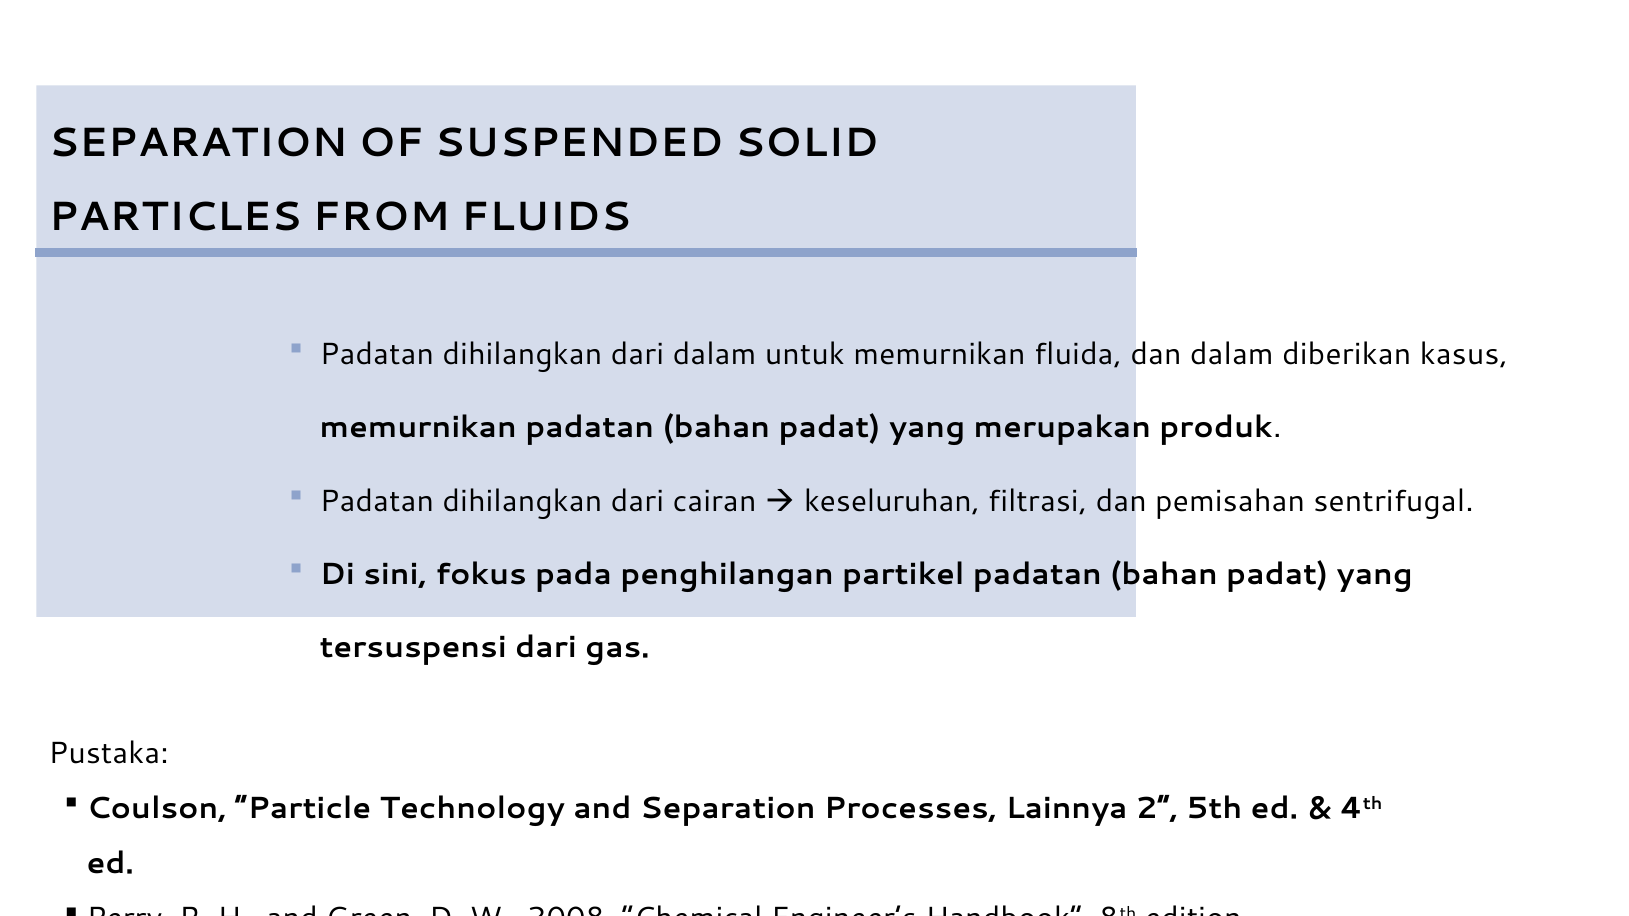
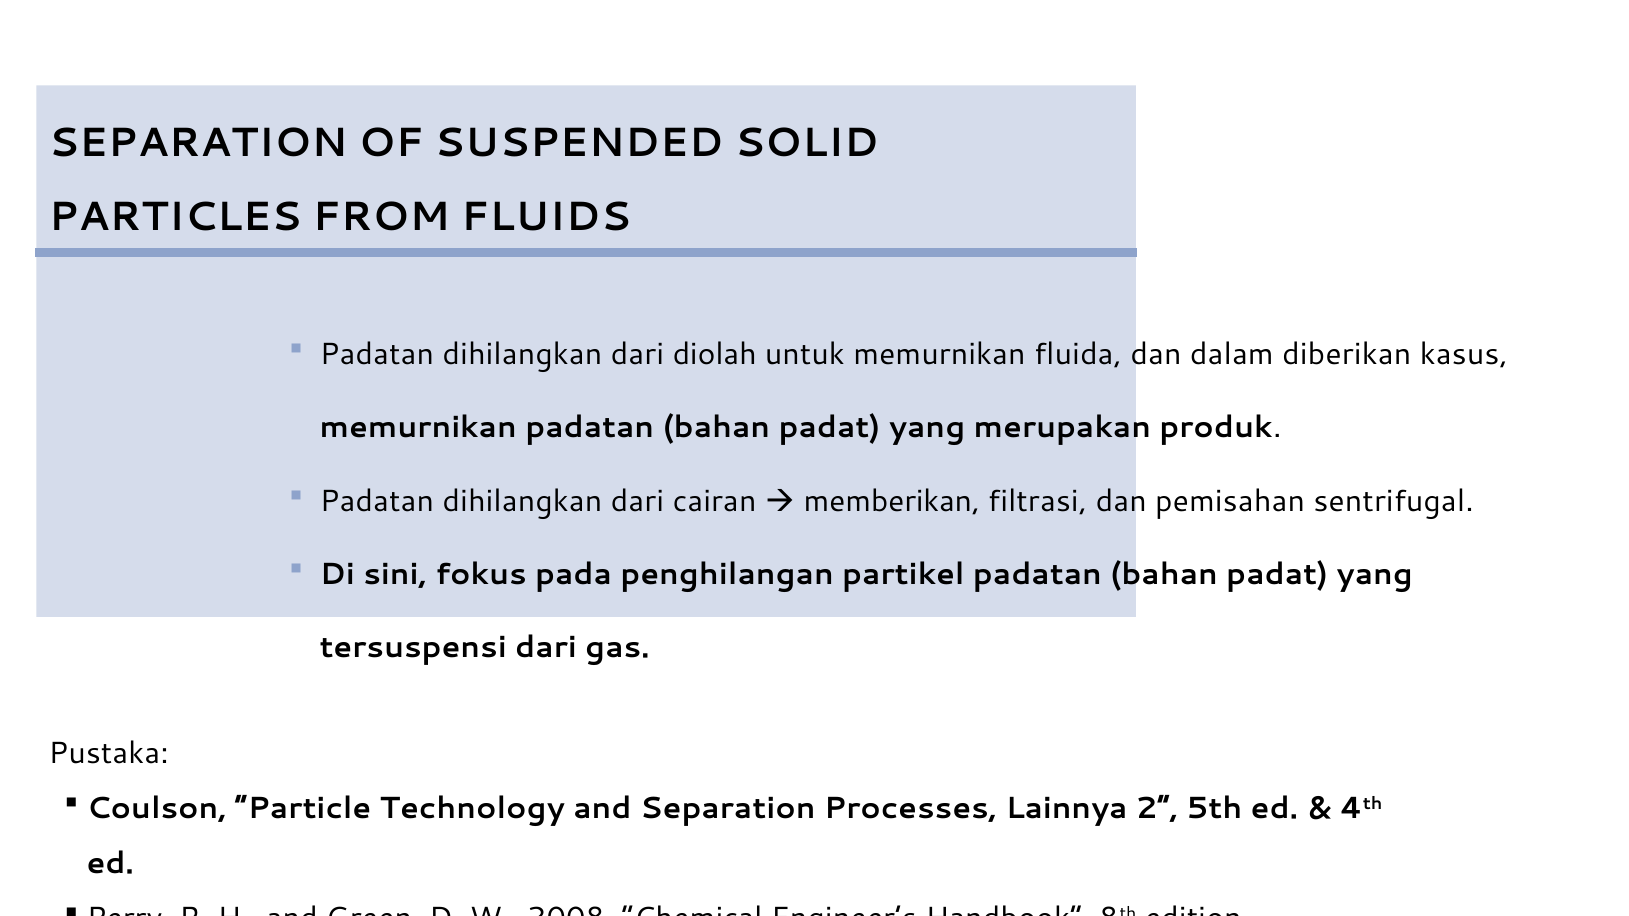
dari dalam: dalam -> diolah (715, 355)
keseluruhan: keseluruhan -> memberikan (892, 501)
